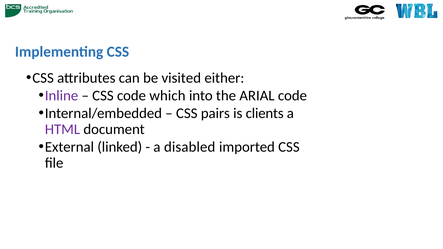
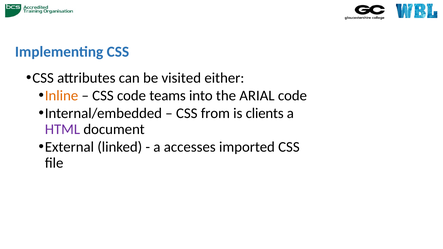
Inline colour: purple -> orange (62, 96)
which: which -> teams (168, 96)
pairs: pairs -> from (215, 113)
disabled: disabled -> accesses (190, 147)
